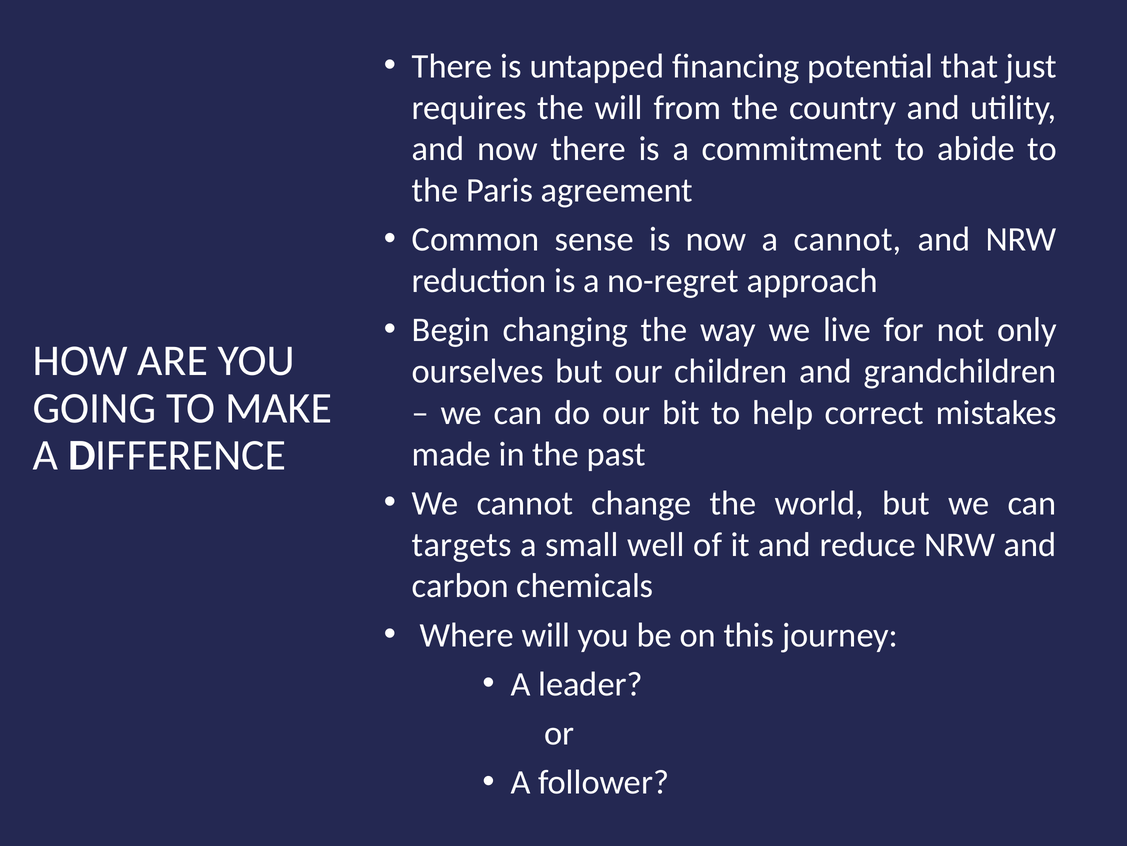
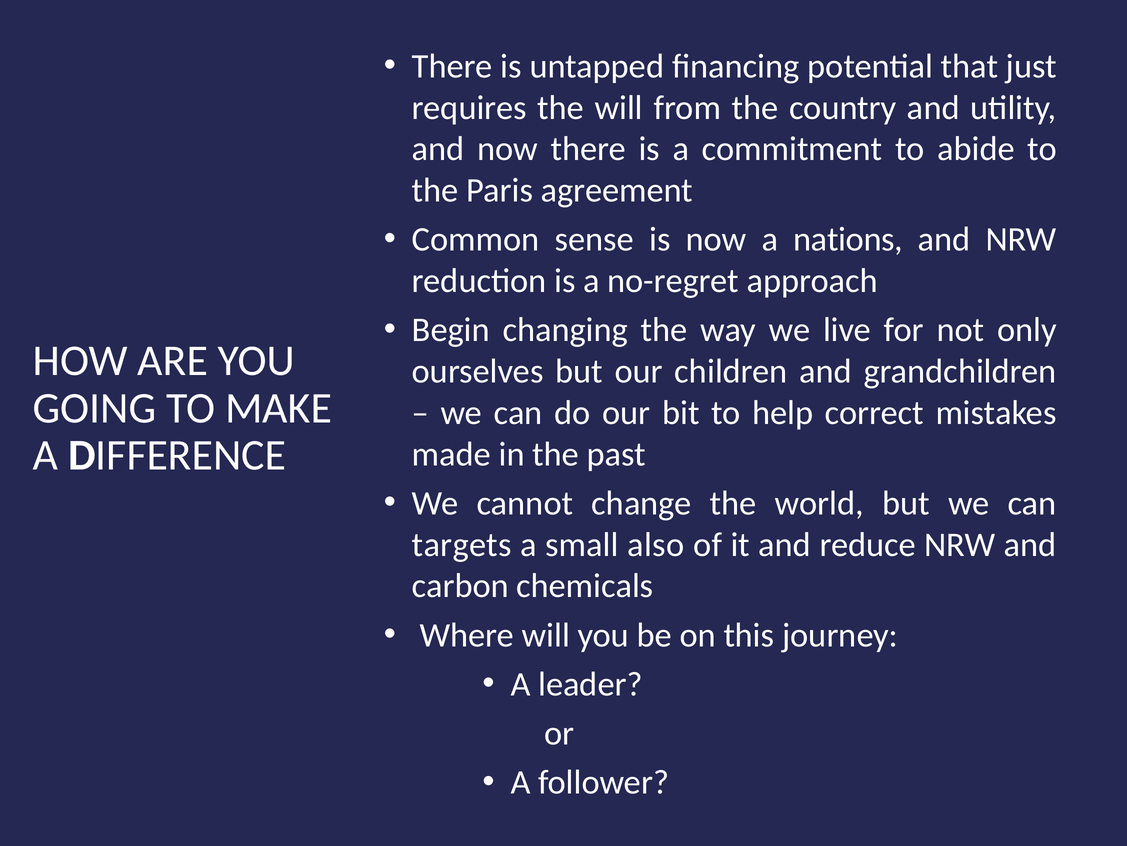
a cannot: cannot -> nations (848, 239)
well: well -> also (656, 544)
